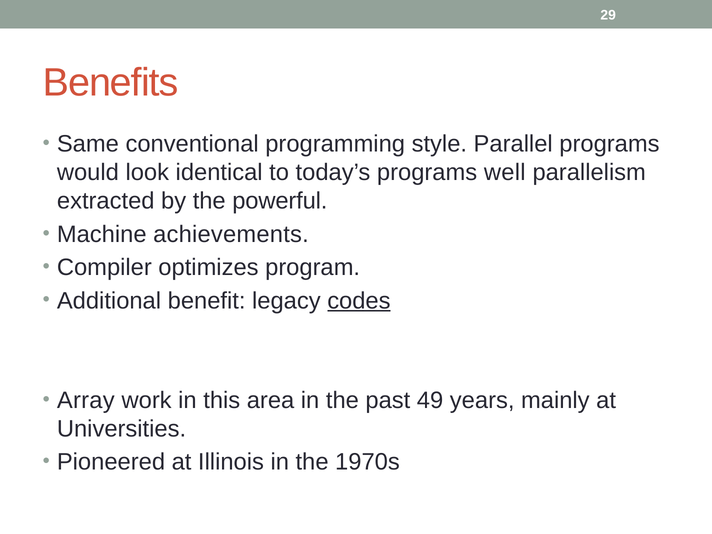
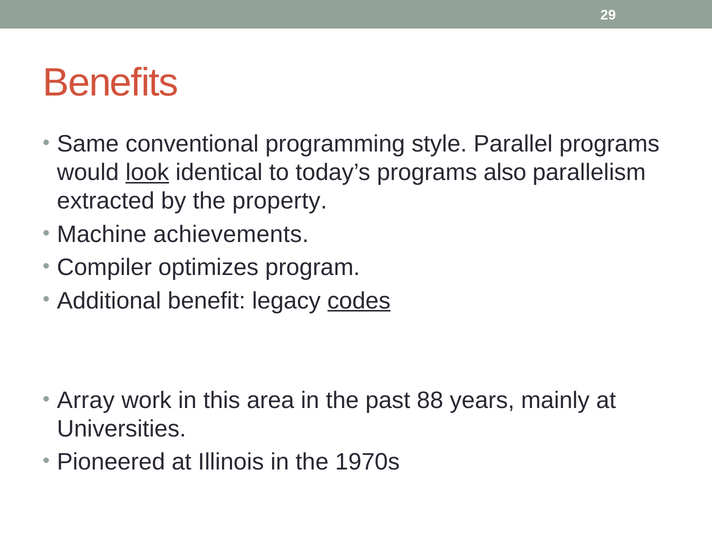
look underline: none -> present (147, 173)
well: well -> also (505, 173)
powerful: powerful -> property (280, 201)
49: 49 -> 88 (430, 400)
